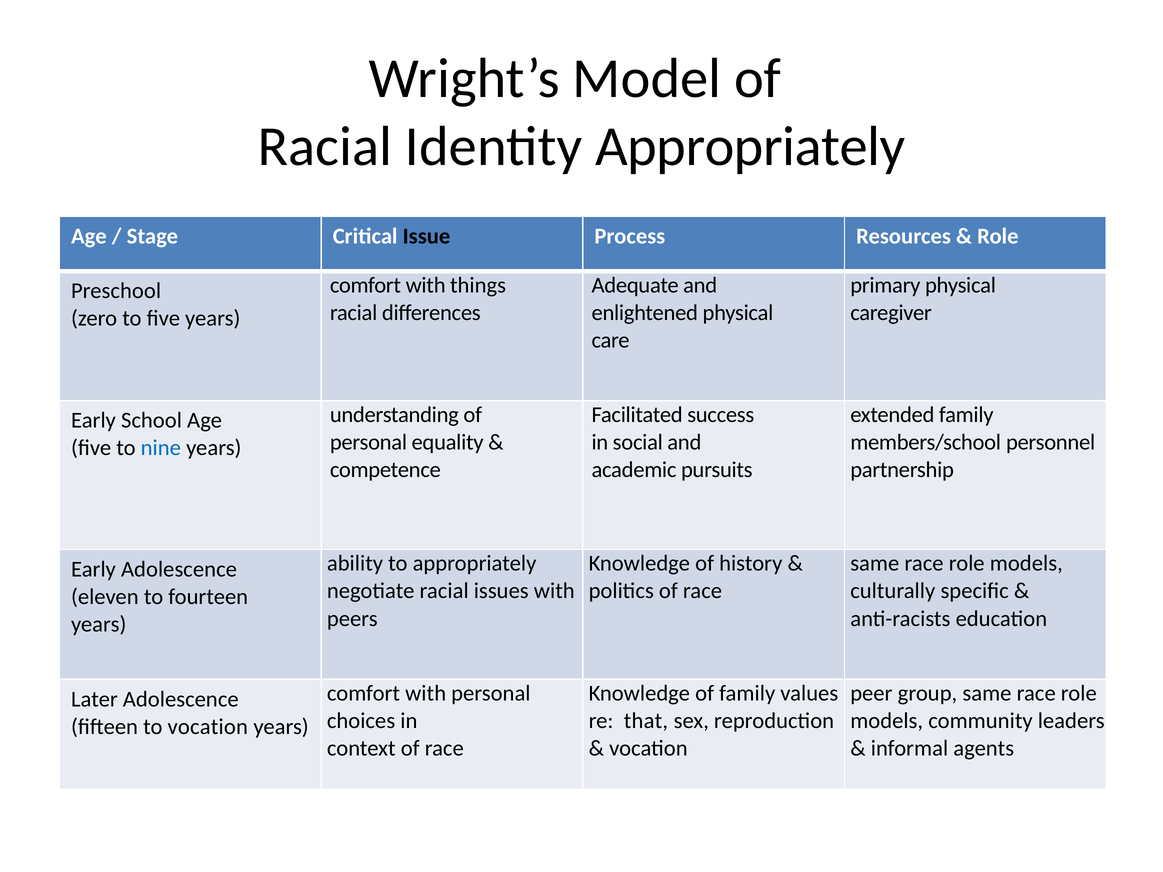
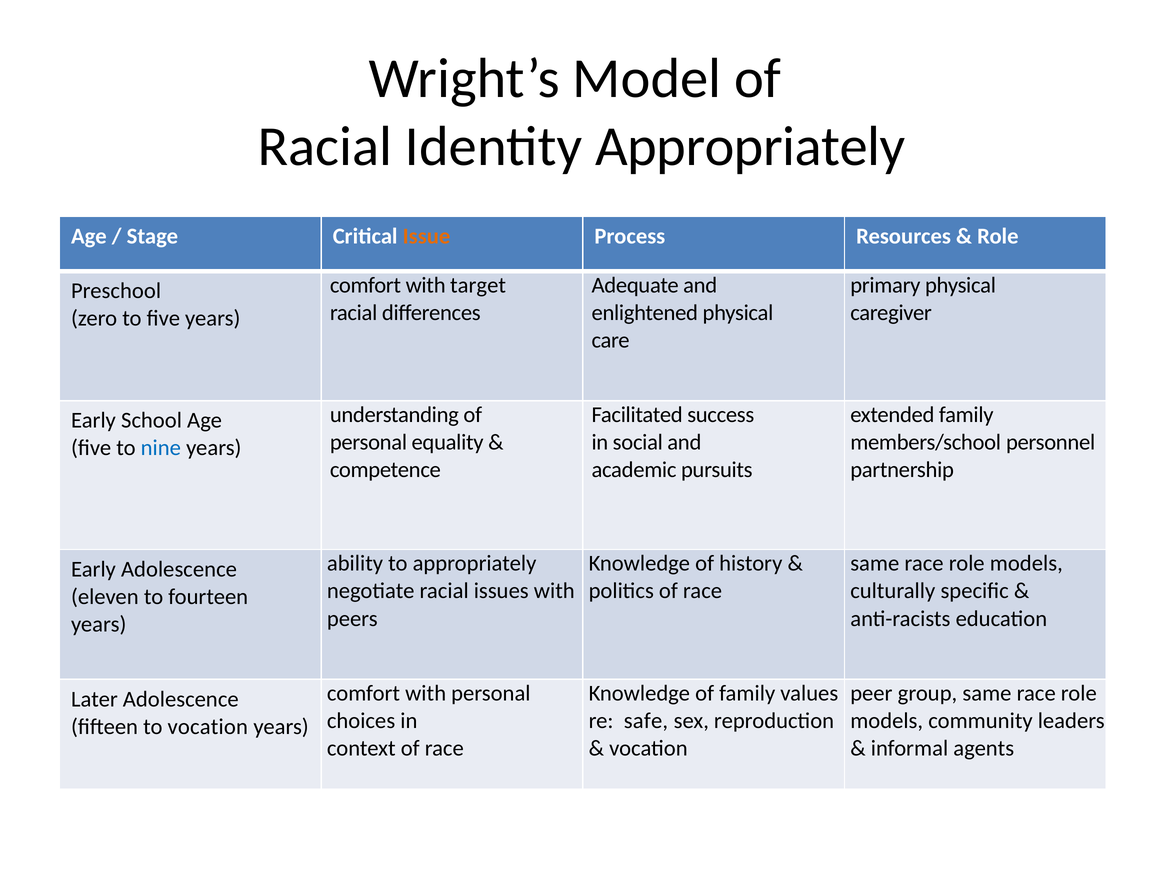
Issue colour: black -> orange (427, 236)
things: things -> target (478, 285)
that: that -> safe (646, 721)
